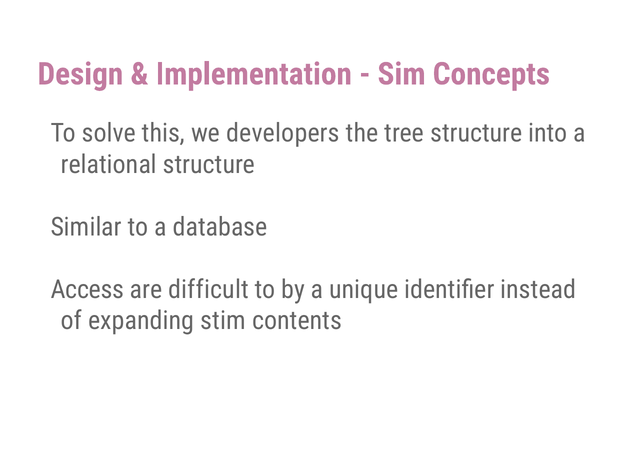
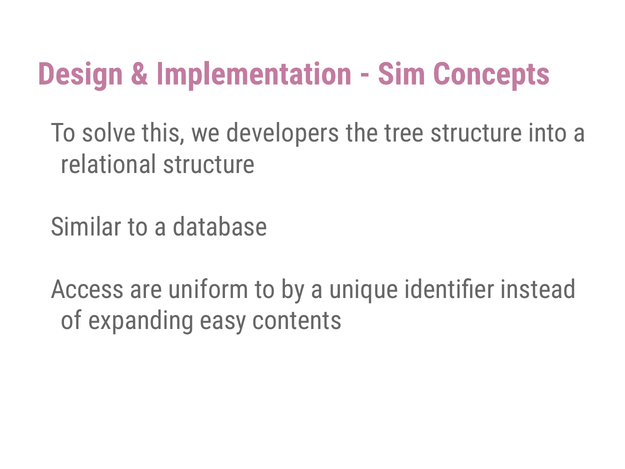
difficult: difficult -> uniform (209, 289)
stim: stim -> easy (223, 321)
